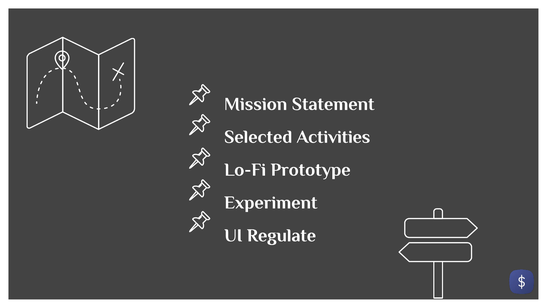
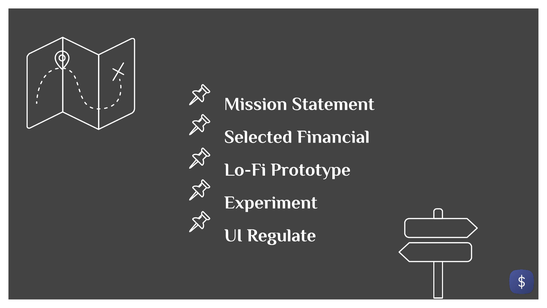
Activities: Activities -> Financial (333, 137)
